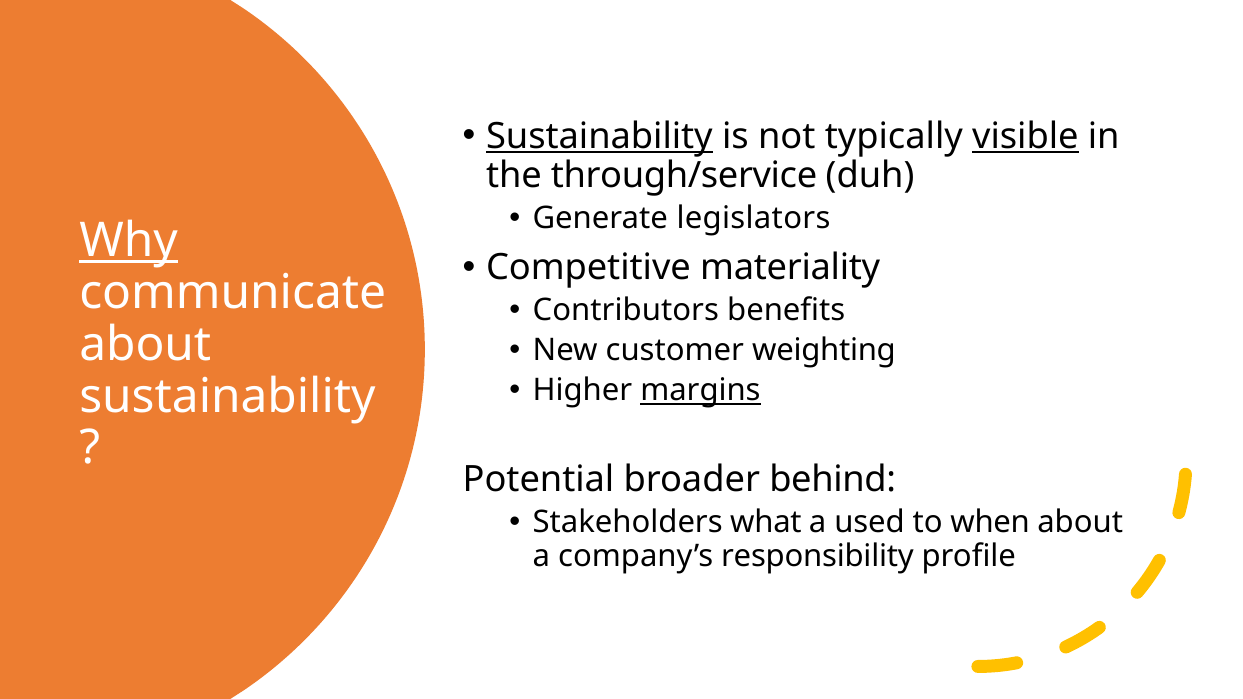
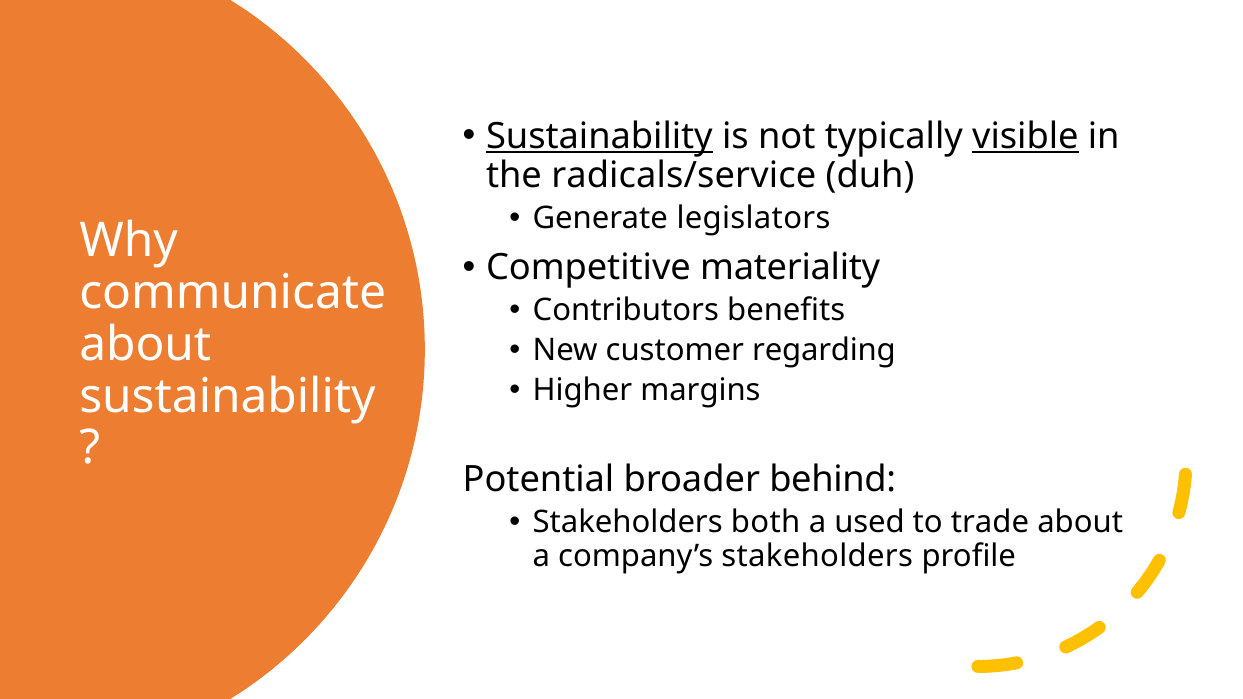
through/service: through/service -> radicals/service (684, 175)
Why underline: present -> none (129, 241)
weighting: weighting -> regarding (824, 350)
margins underline: present -> none (700, 390)
what: what -> both (766, 522)
when: when -> trade (990, 522)
company’s responsibility: responsibility -> stakeholders (817, 556)
